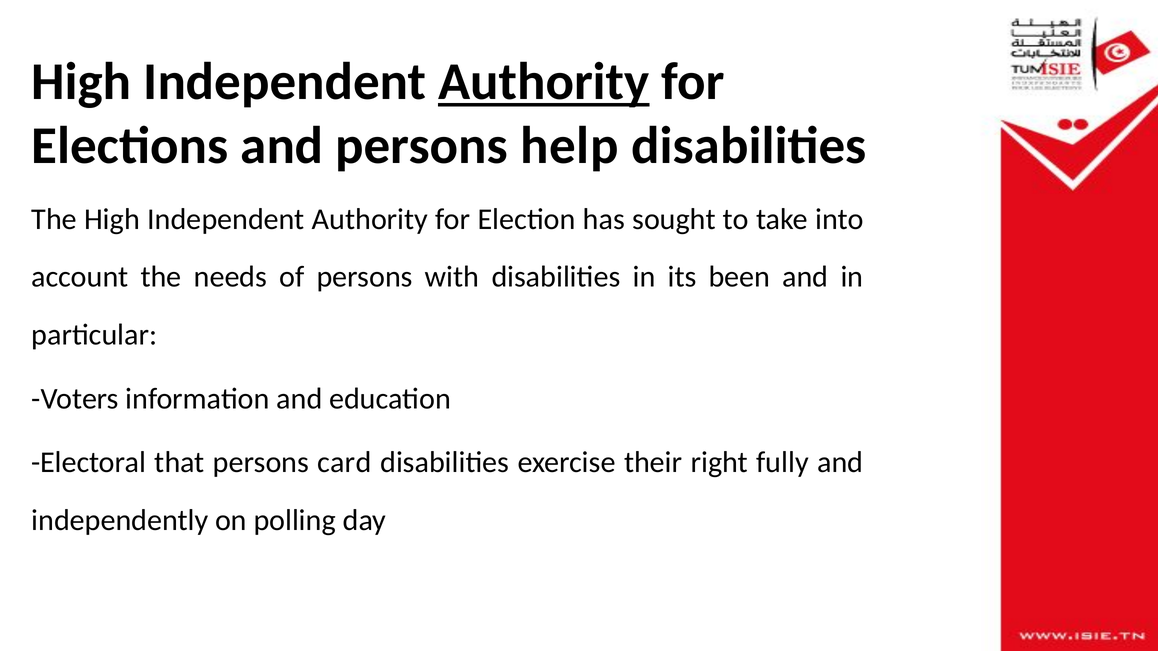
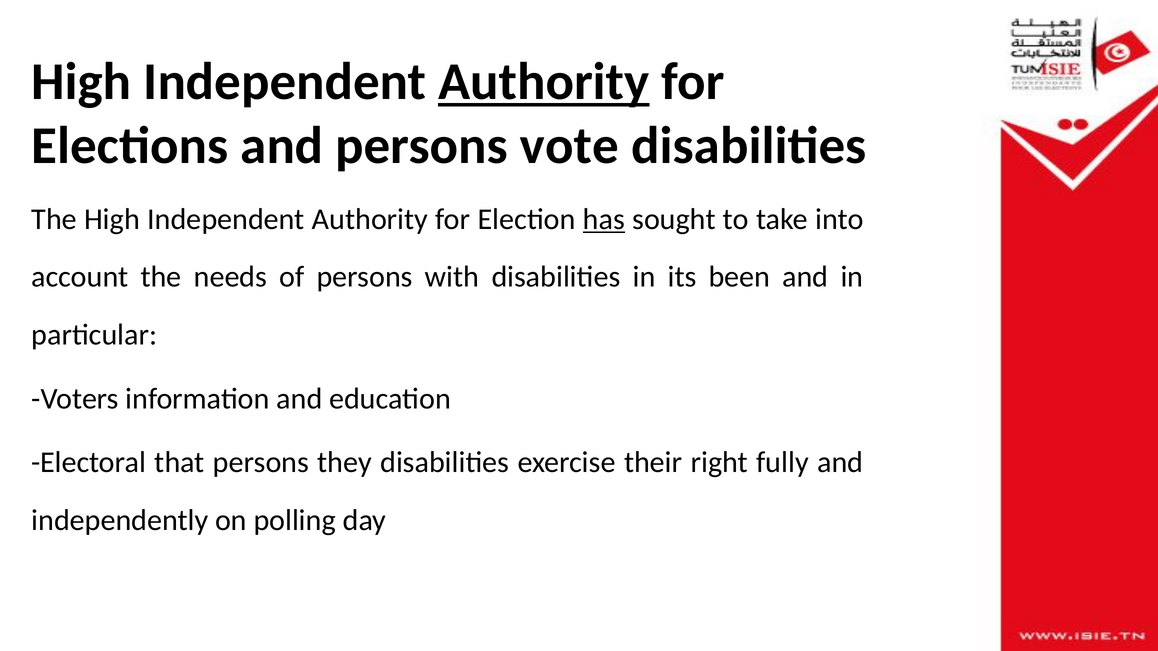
help: help -> vote (570, 146)
has underline: none -> present (604, 219)
card: card -> they (345, 463)
